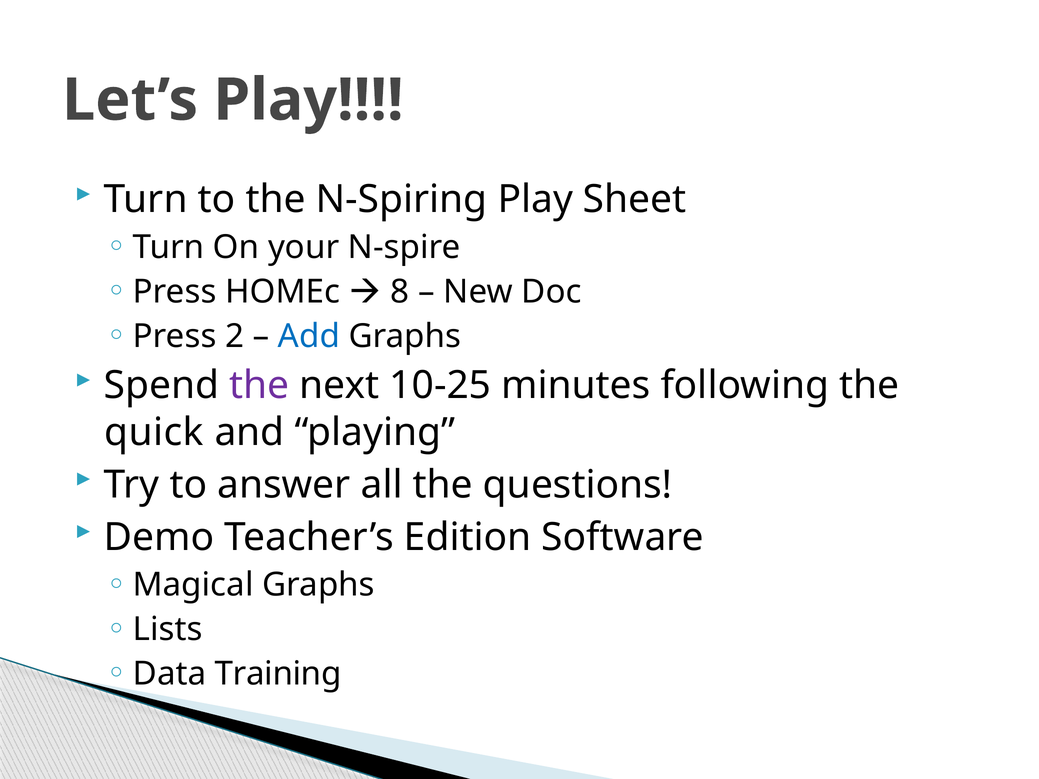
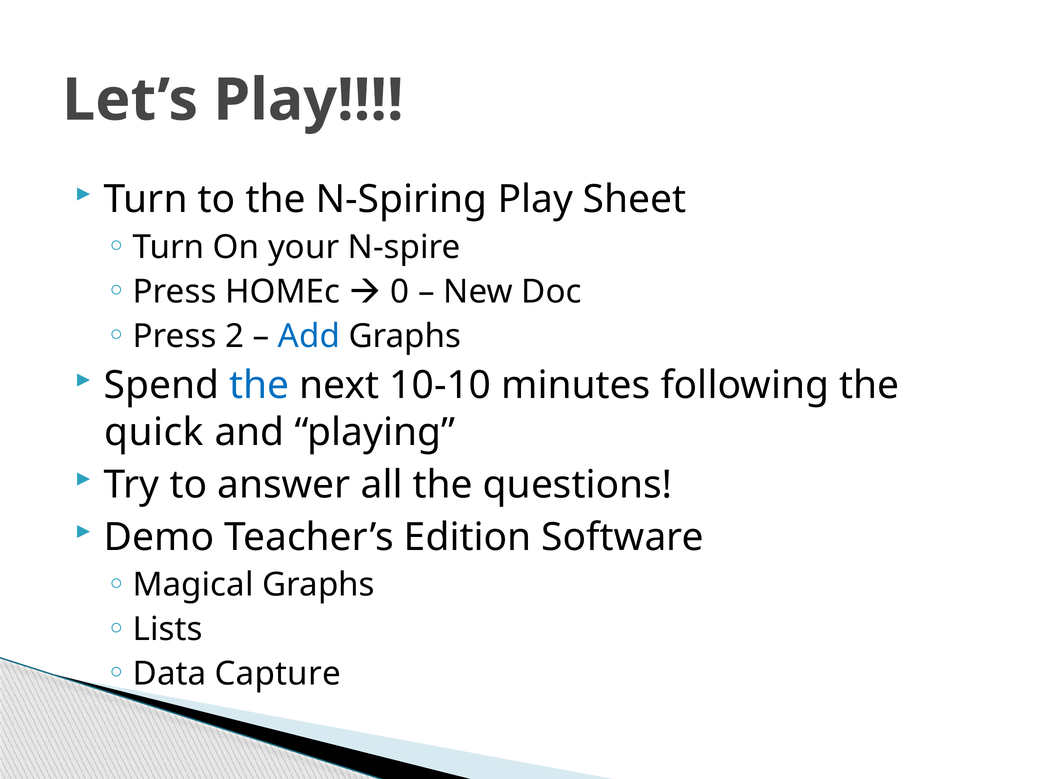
8: 8 -> 0 (400, 292)
the colour: purple -> blue (259, 386)
10-25: 10-25 -> 10-10 (440, 386)
Training: Training -> Capture (278, 674)
